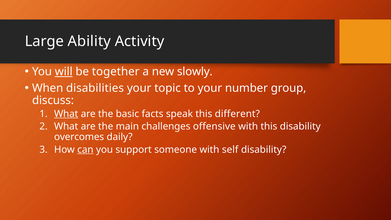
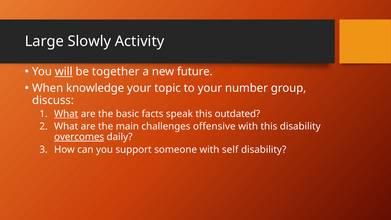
Ability: Ability -> Slowly (89, 41)
slowly: slowly -> future (195, 72)
disabilities: disabilities -> knowledge (95, 88)
different: different -> outdated (237, 114)
overcomes underline: none -> present (79, 137)
can underline: present -> none (85, 150)
